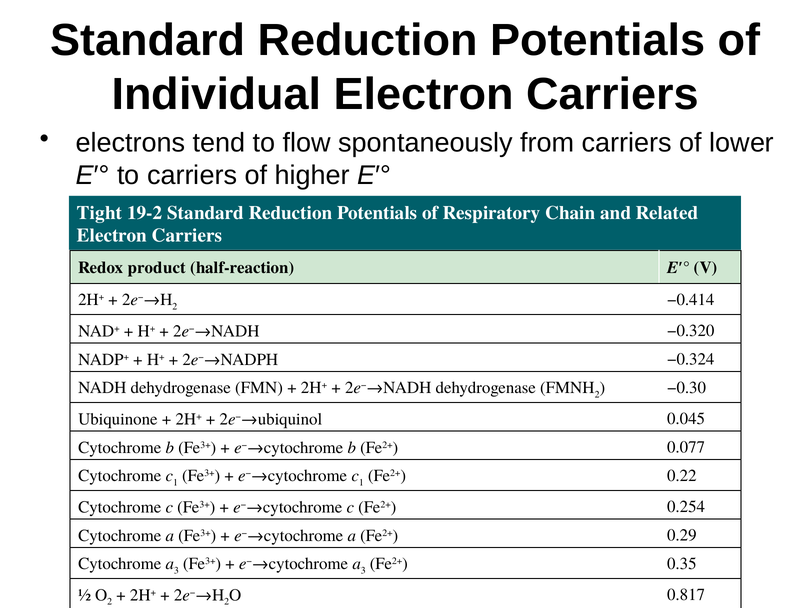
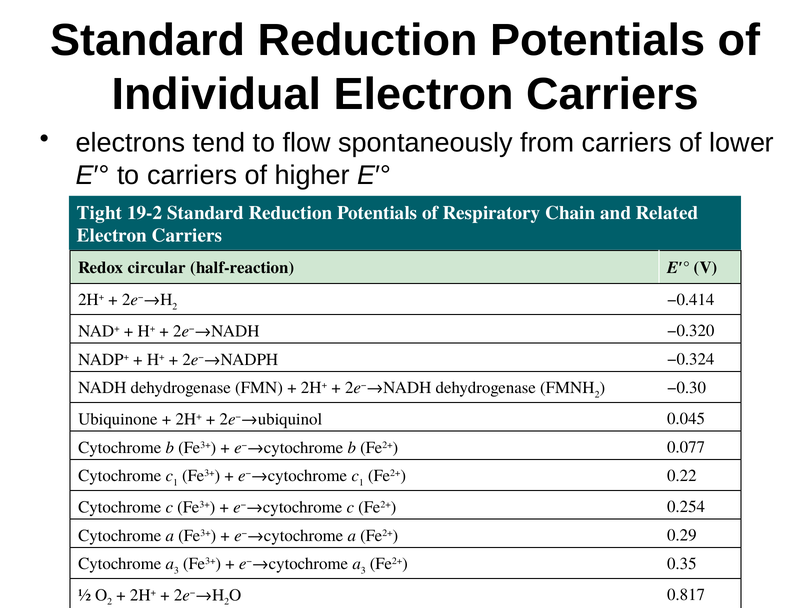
product: product -> circular (157, 268)
